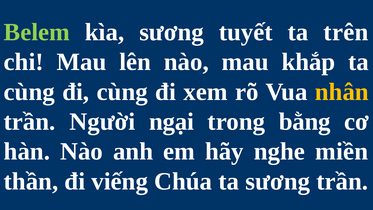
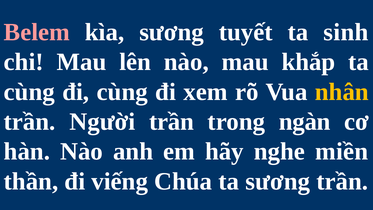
Belem colour: light green -> pink (37, 32)
trên: trên -> sinh (346, 32)
Người ngại: ngại -> trần (172, 122)
bằng: bằng -> ngàn (305, 122)
